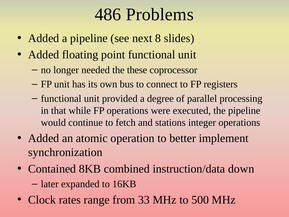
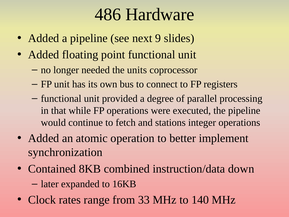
Problems: Problems -> Hardware (160, 14)
8: 8 -> 9 (158, 38)
these: these -> units (137, 70)
500: 500 -> 140 (200, 200)
